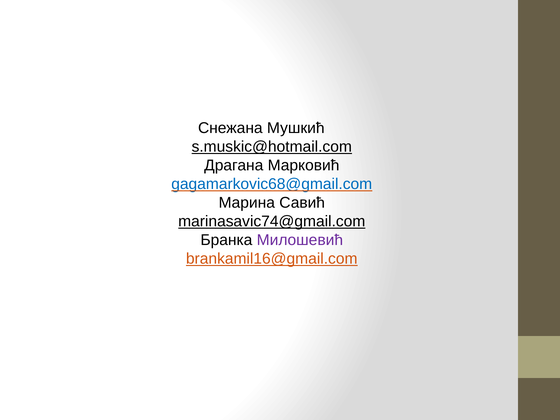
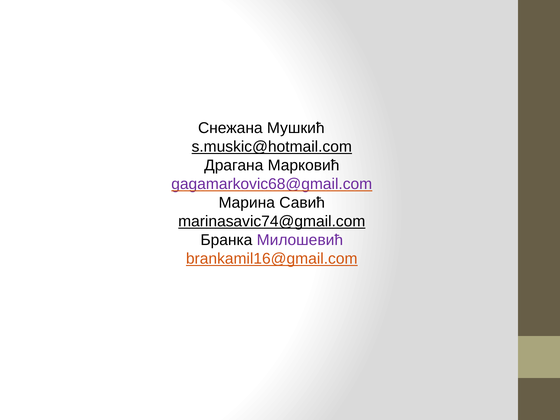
gagamarkovic68@gmail.com colour: blue -> purple (272, 184)
